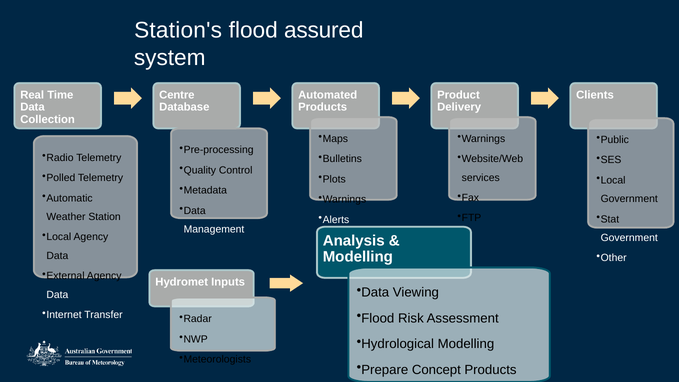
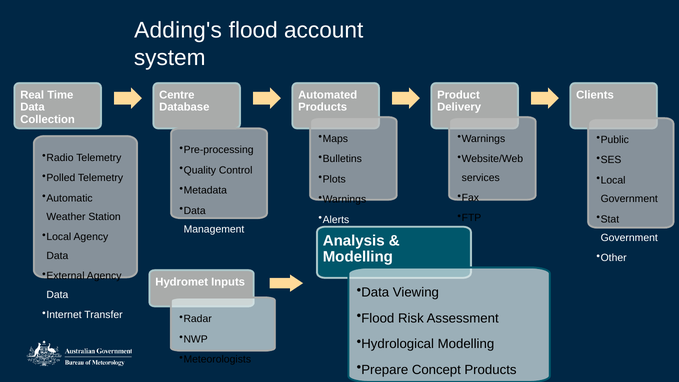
Station's: Station's -> Adding's (178, 30)
assured: assured -> account (324, 30)
